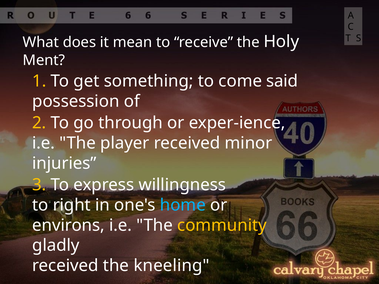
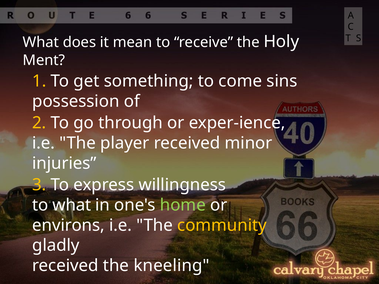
said: said -> sins (282, 81)
to right: right -> what (72, 205)
home colour: light blue -> light green (183, 205)
